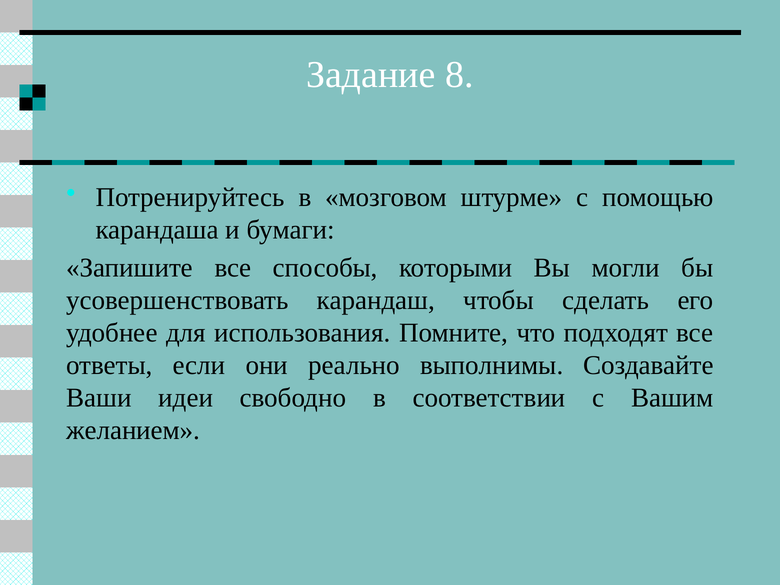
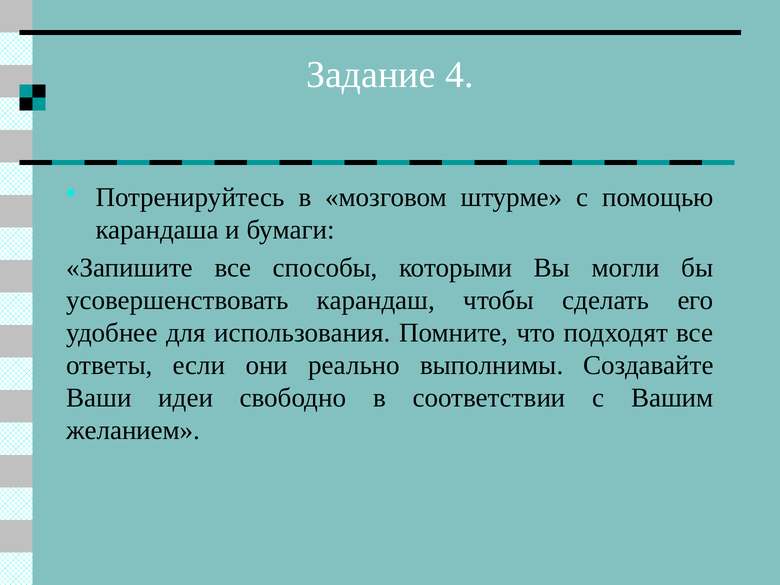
8: 8 -> 4 (459, 75)
